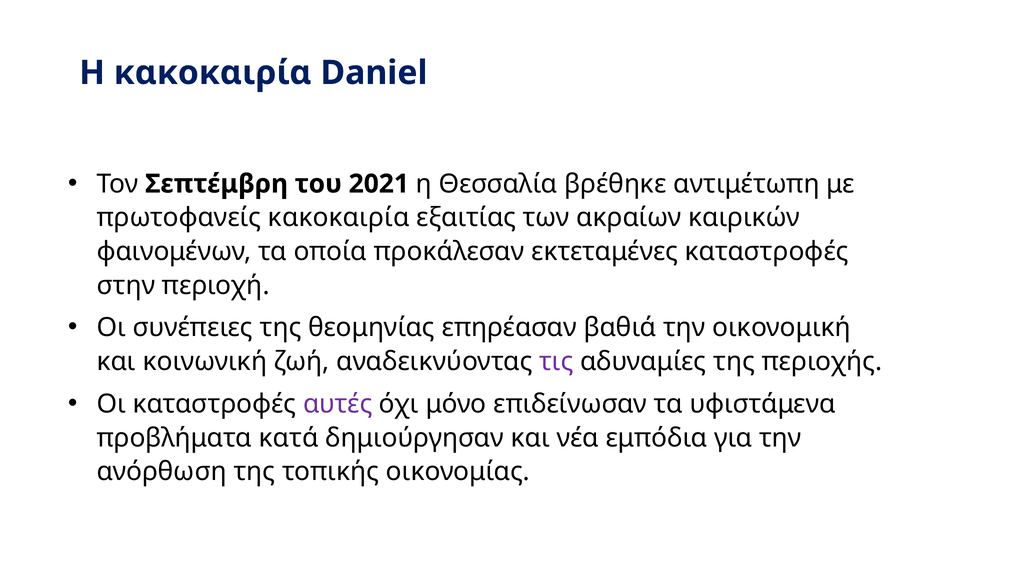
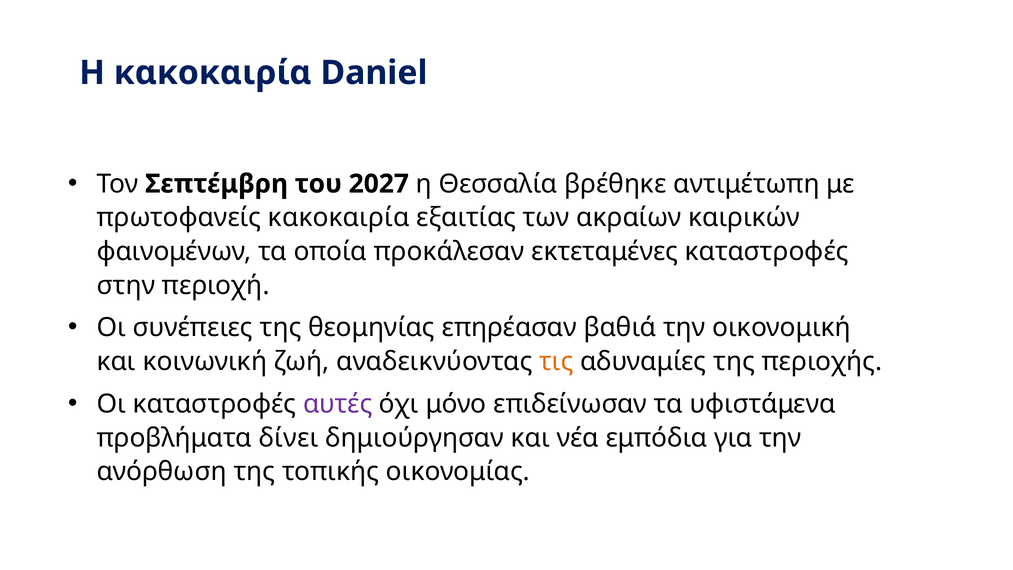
2021: 2021 -> 2027 (379, 184)
τις colour: purple -> orange (556, 362)
κατά: κατά -> δίνει (289, 438)
